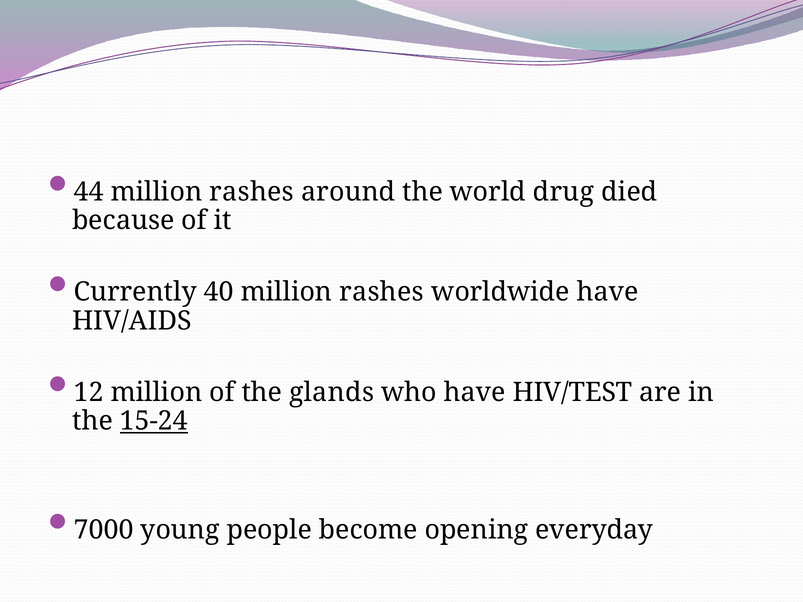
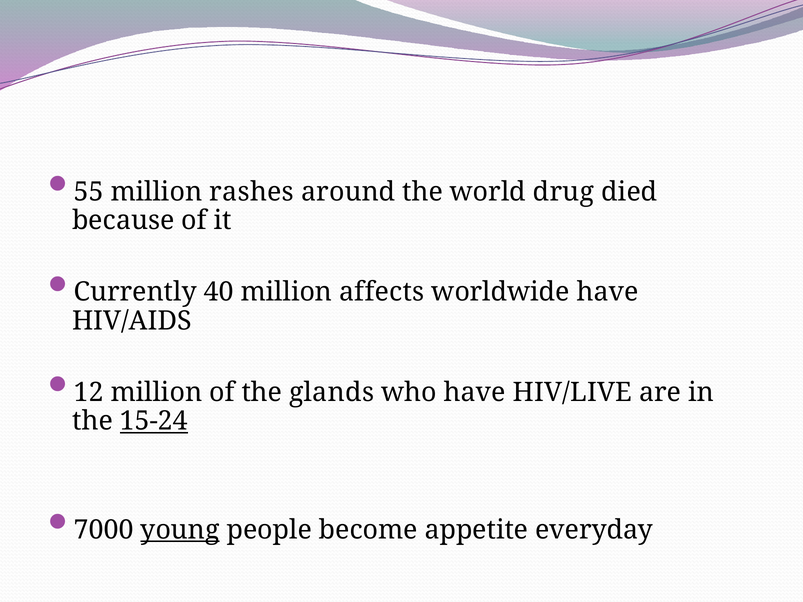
44: 44 -> 55 (89, 192)
40 million rashes: rashes -> affects (382, 292)
HIV/TEST: HIV/TEST -> HIV/LIVE (572, 392)
young underline: none -> present (180, 530)
opening: opening -> appetite (476, 530)
